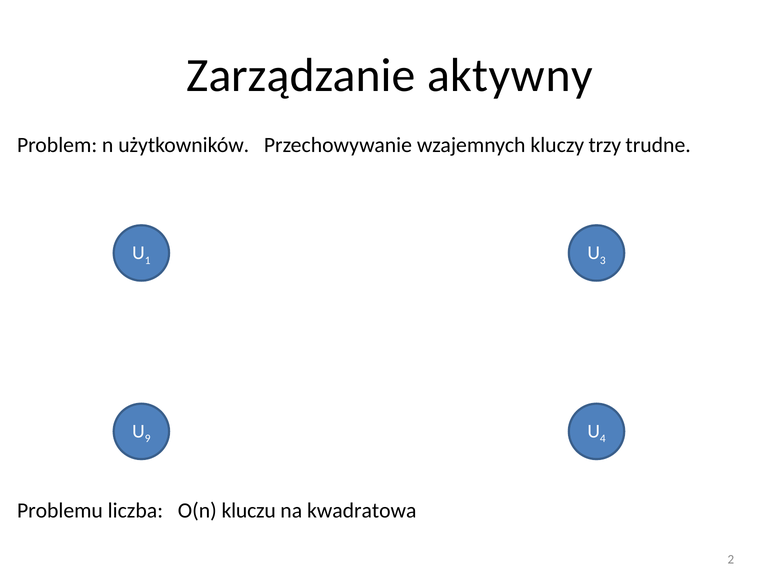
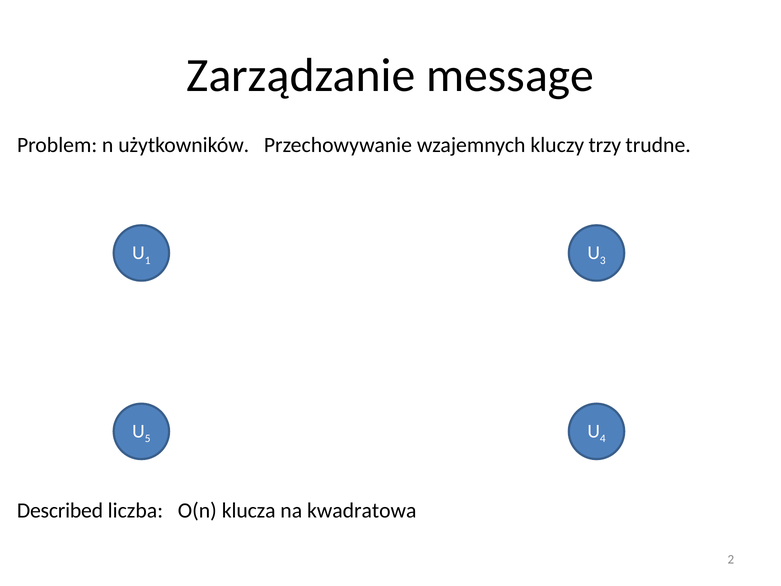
aktywny: aktywny -> message (510, 76)
9: 9 -> 5 (148, 439)
Problemu: Problemu -> Described (60, 510)
kluczu: kluczu -> klucza (249, 510)
